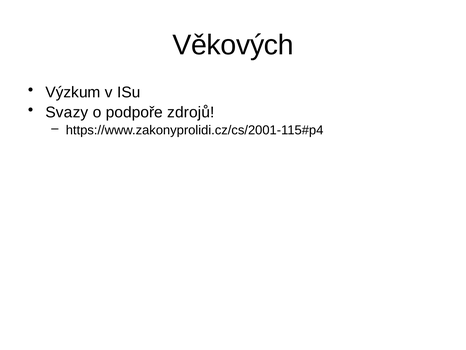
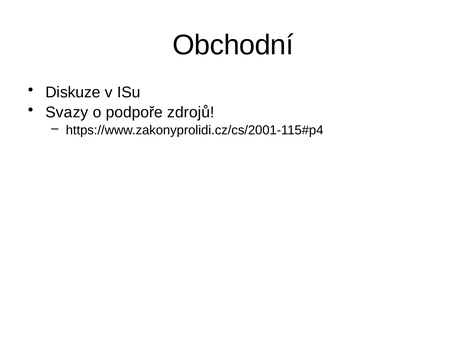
Věkových: Věkových -> Obchodní (233, 45)
Výzkum: Výzkum -> Diskuze (73, 92)
